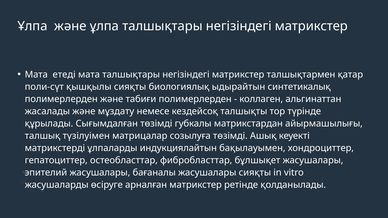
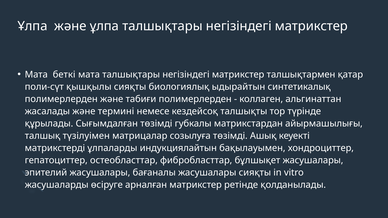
етеді: етеді -> беткі (64, 75)
мұздату: мұздату -> термині (116, 111)
